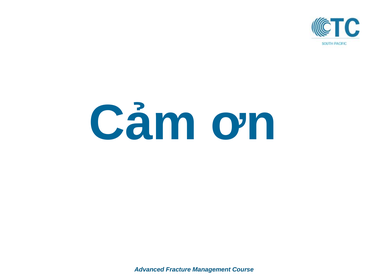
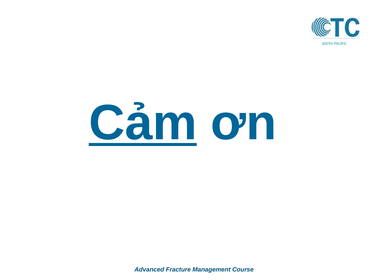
Cảm underline: none -> present (143, 123)
